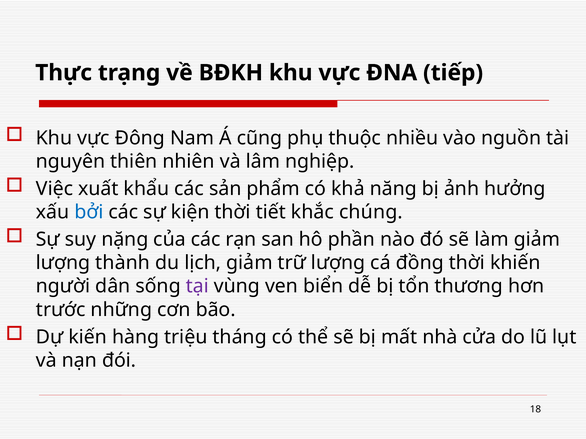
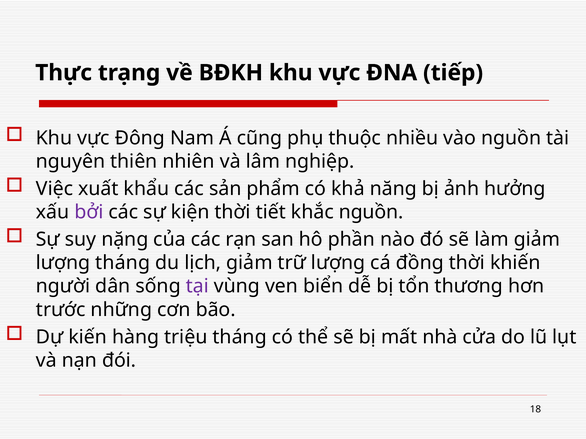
bởi colour: blue -> purple (89, 212)
khắc chúng: chúng -> nguồn (371, 212)
lượng thành: thành -> tháng (123, 263)
